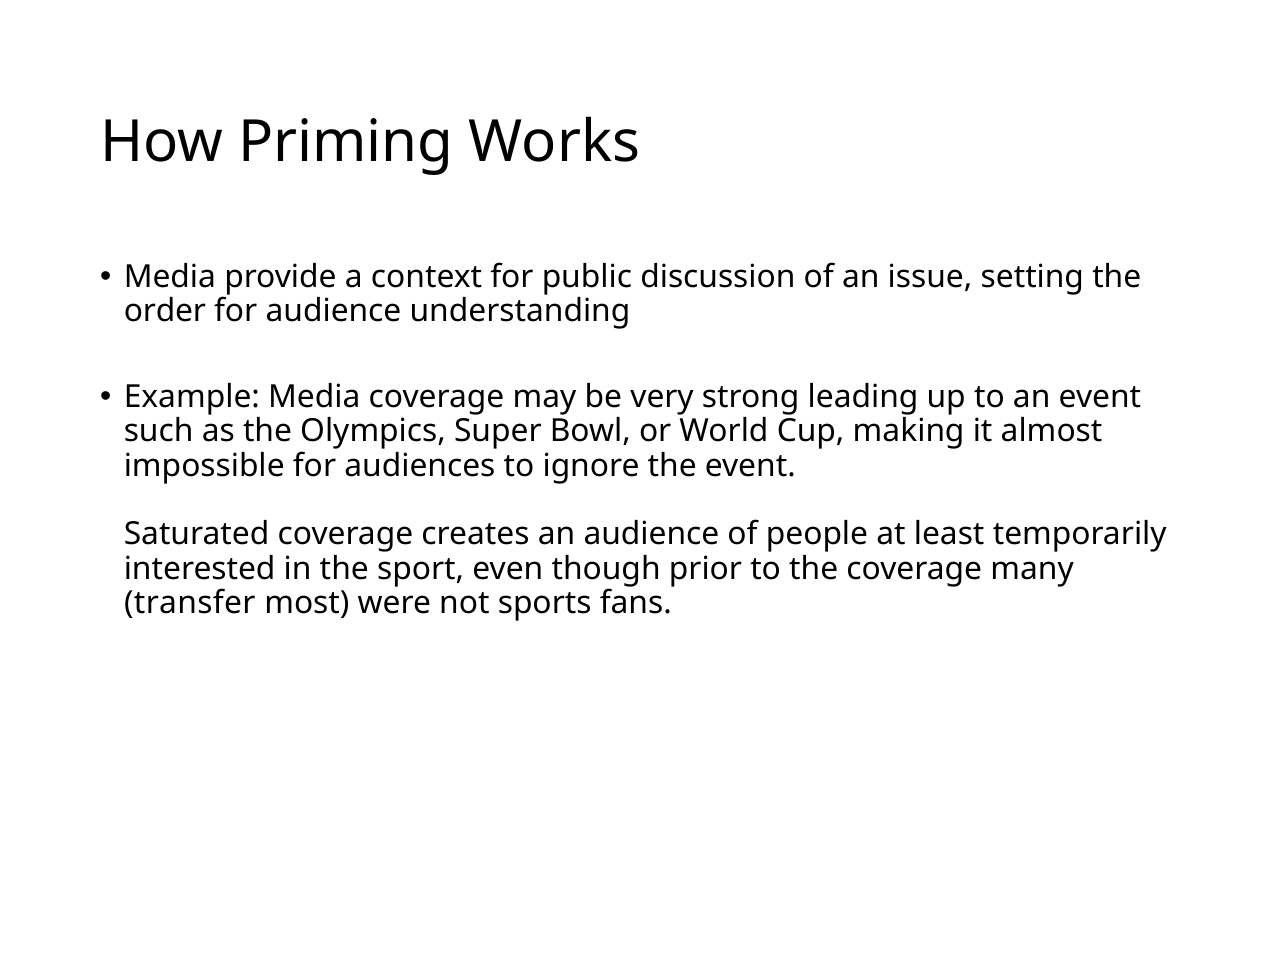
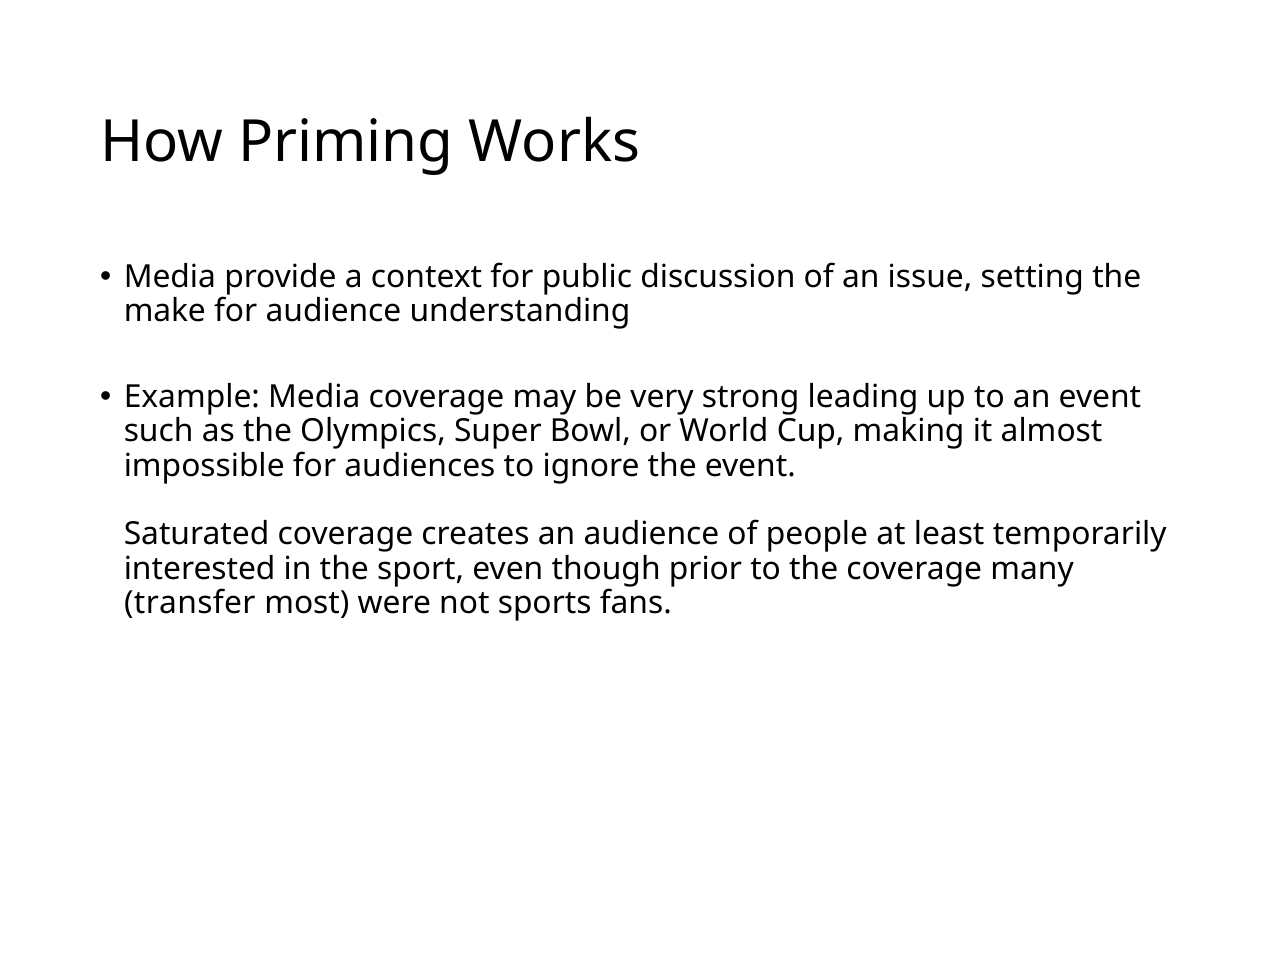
order: order -> make (165, 311)
